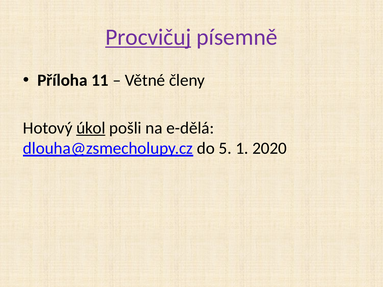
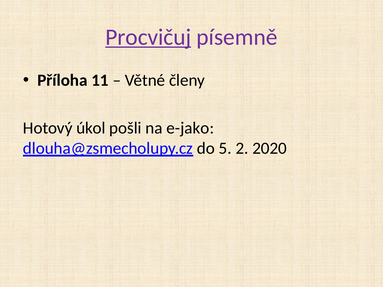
úkol underline: present -> none (91, 128)
e-dělá: e-dělá -> e-jako (190, 128)
1: 1 -> 2 (242, 148)
